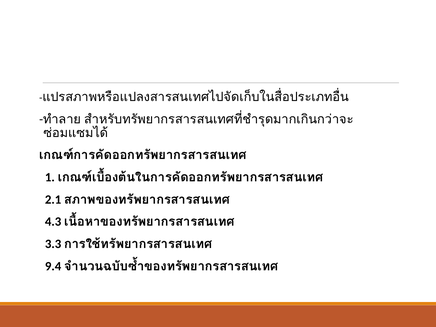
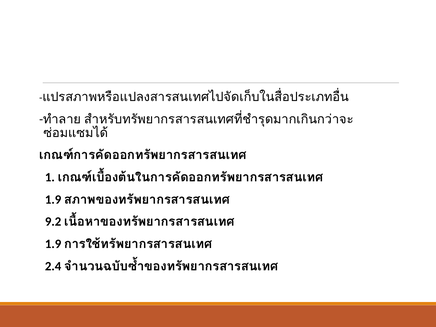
2.1: 2.1 -> 1.9 (53, 200)
4.3: 4.3 -> 9.2 (53, 222)
3.3: 3.3 -> 1.9 (53, 244)
9.4: 9.4 -> 2.4 (53, 266)
